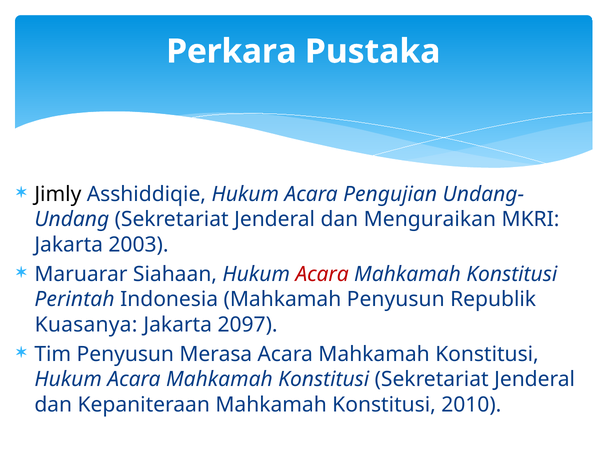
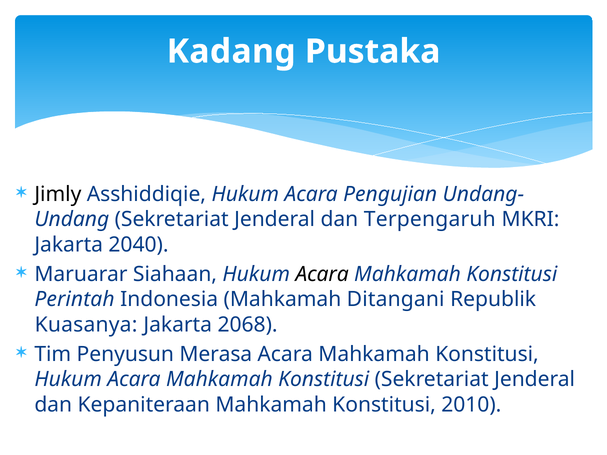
Perkara: Perkara -> Kadang (231, 52)
Menguraikan: Menguraikan -> Terpengaruh (430, 219)
2003: 2003 -> 2040 (139, 245)
Acara colour: red -> black (322, 274)
Mahkamah Penyusun: Penyusun -> Ditangani (396, 300)
2097: 2097 -> 2068 (248, 325)
